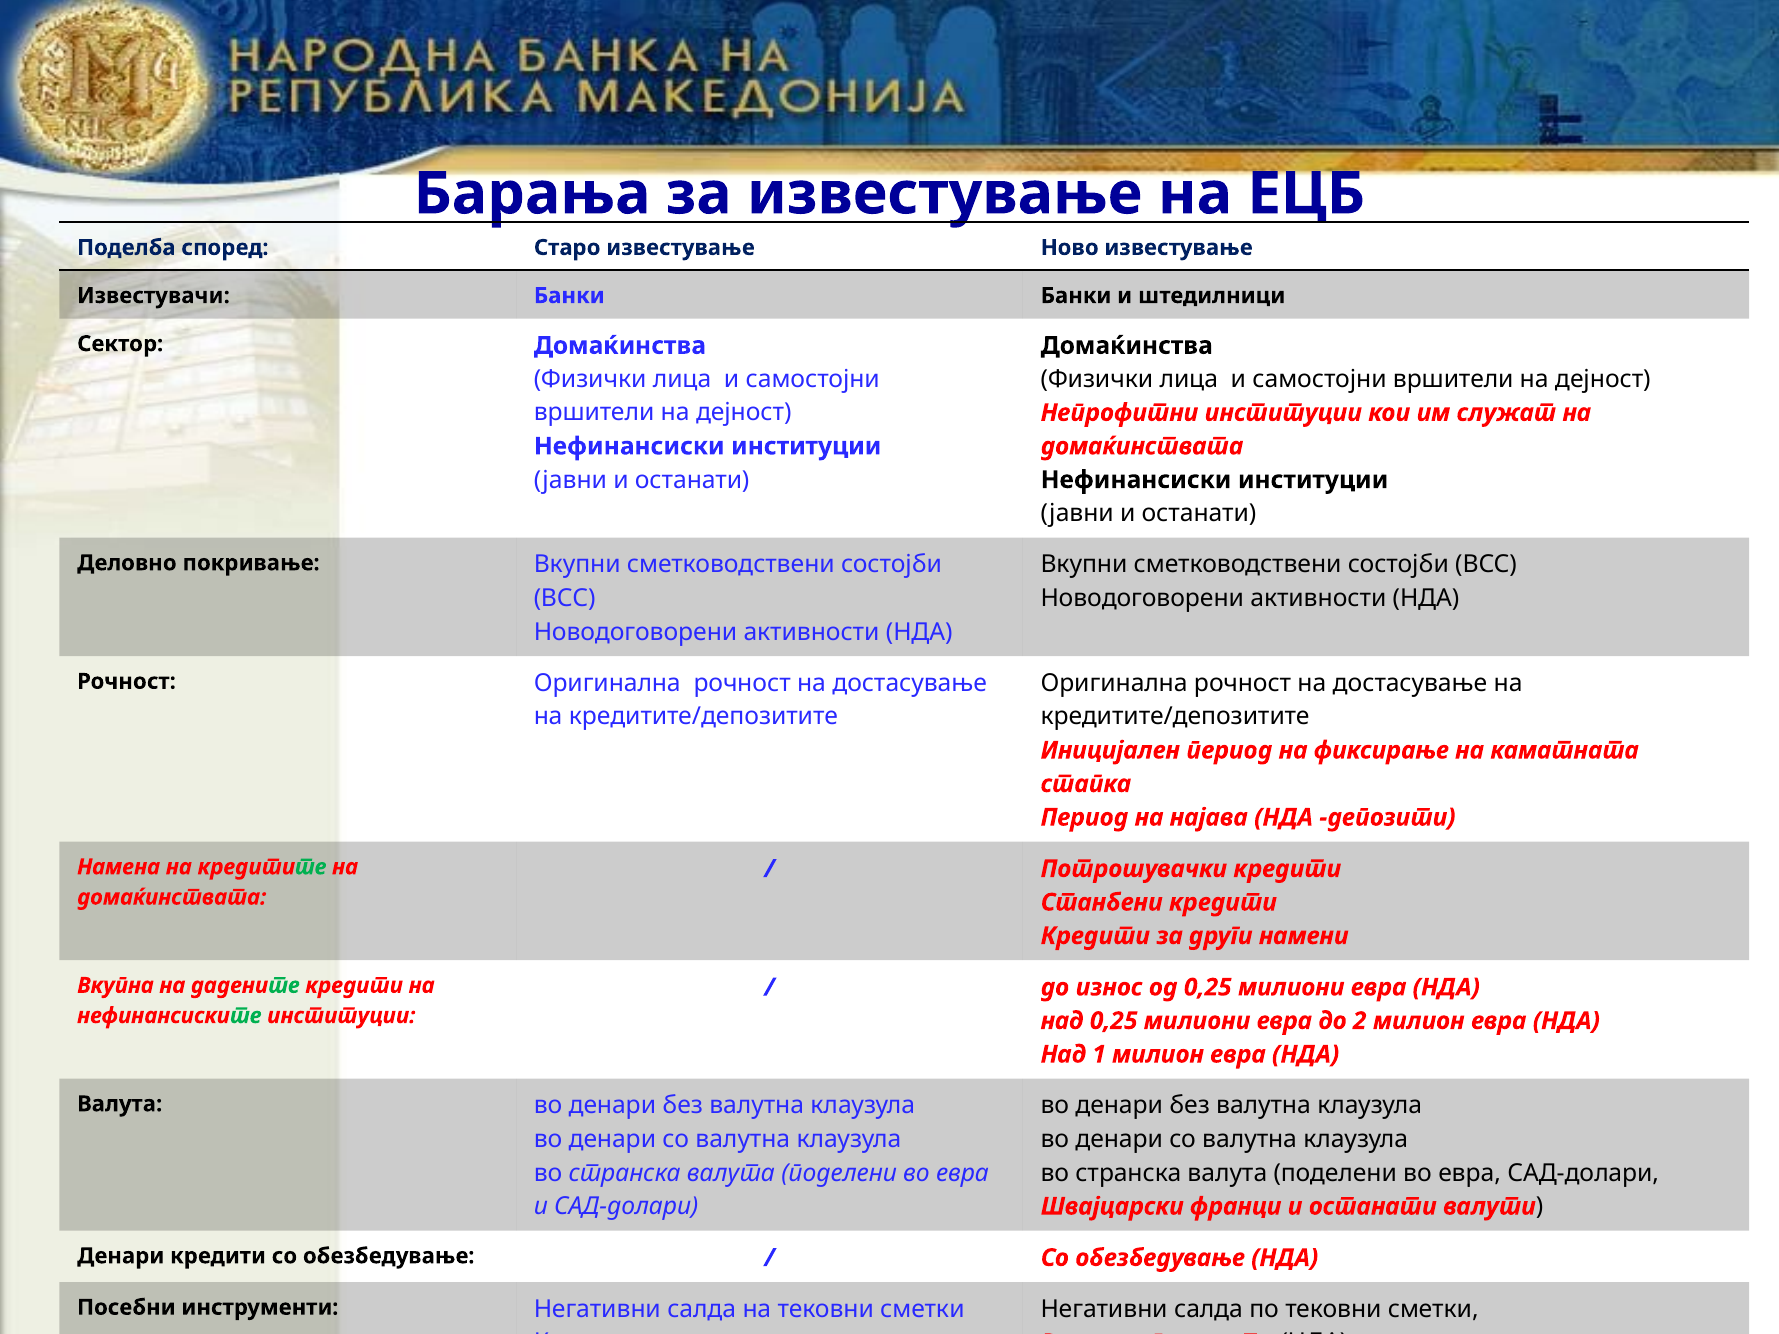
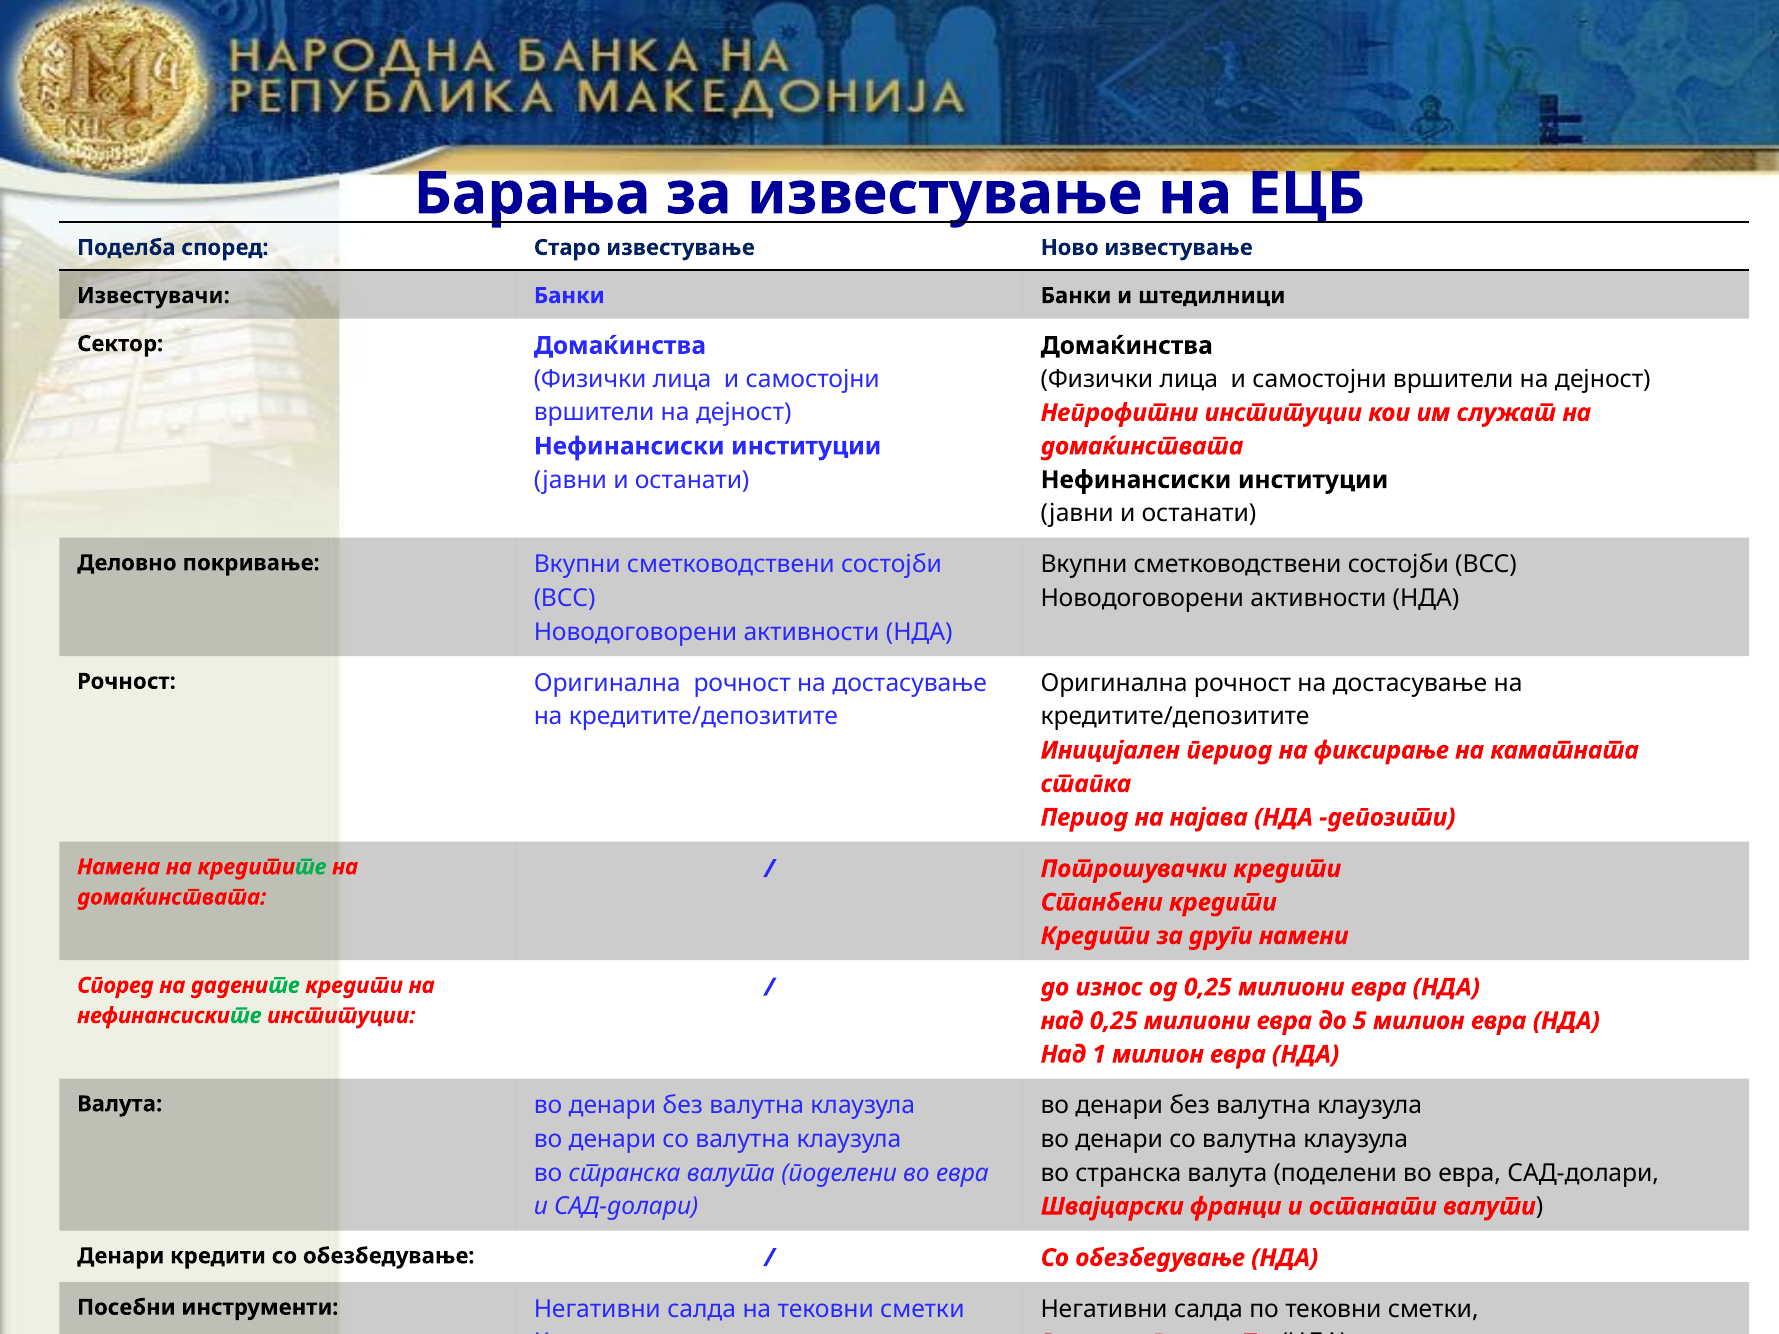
Вкупна: Вкупна -> Според (115, 986)
2: 2 -> 5 (1360, 1021)
